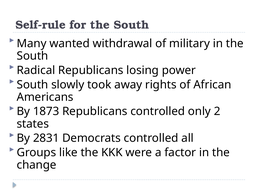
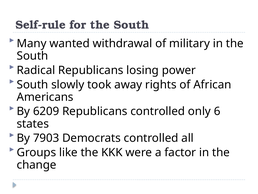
1873: 1873 -> 6209 (46, 111)
2: 2 -> 6 (217, 111)
2831: 2831 -> 7903 (46, 138)
